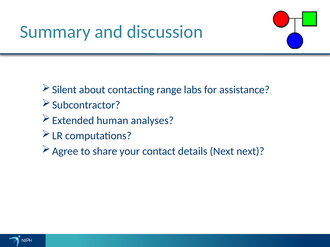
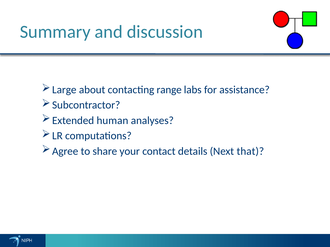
Silent: Silent -> Large (64, 90)
Next next: next -> that (250, 151)
